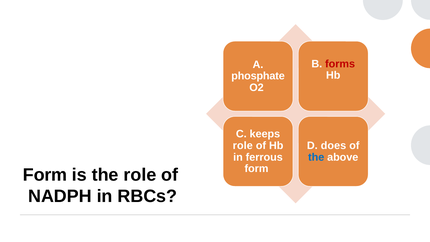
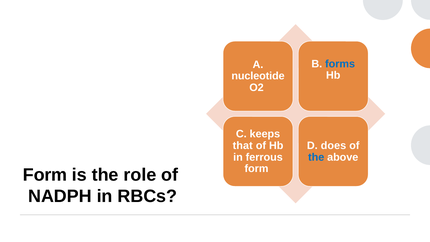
forms colour: red -> blue (340, 64)
phosphate: phosphate -> nucleotide (258, 76)
role: role -> that (243, 145)
